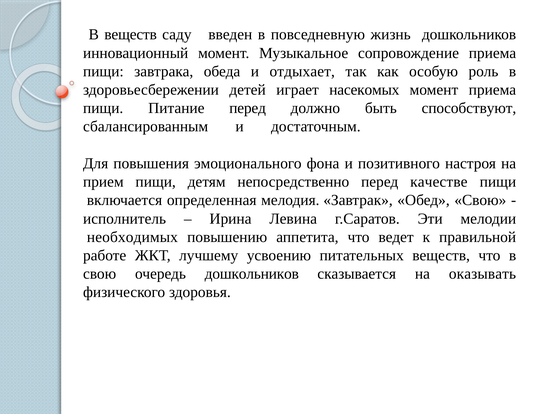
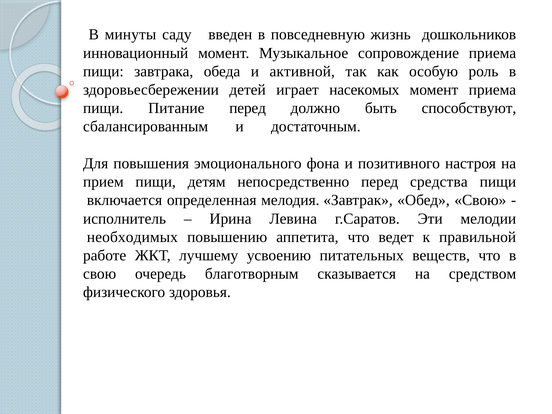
В веществ: веществ -> минуты (130, 35)
отдыхает: отдыхает -> активной (302, 71)
качестве: качестве -> средства (439, 182)
очередь дошкольников: дошкольников -> благотворным (252, 274)
оказывать: оказывать -> средством (483, 274)
